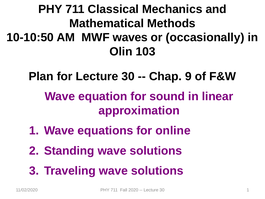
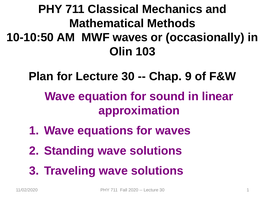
for online: online -> waves (173, 131)
